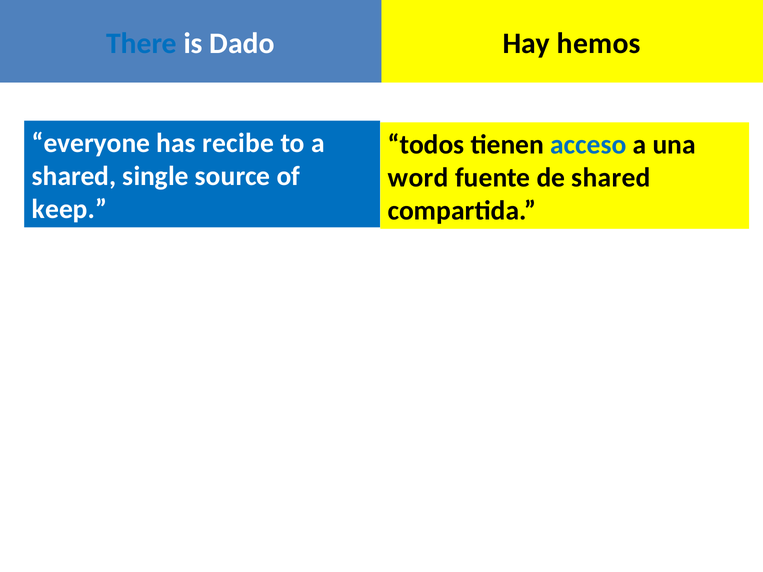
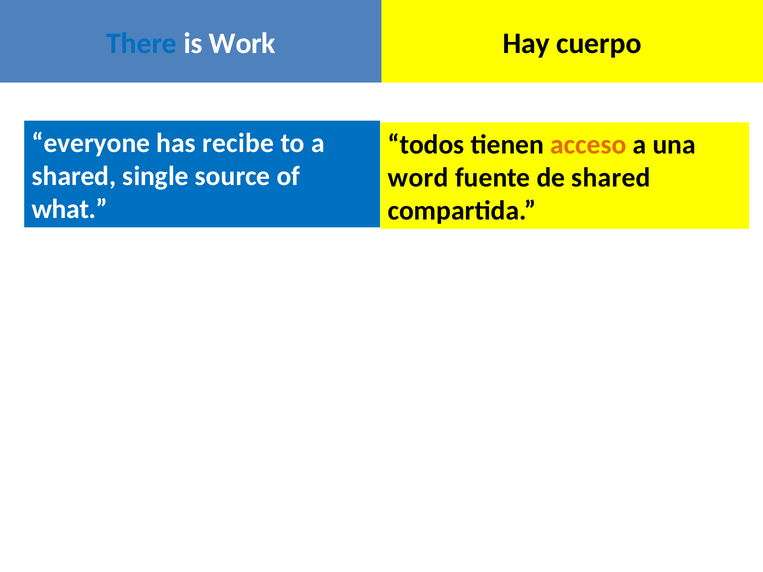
Dado: Dado -> Work (242, 43)
hemos: hemos -> cuerpo (599, 43)
acceso colour: blue -> orange (588, 145)
keep: keep -> what (70, 209)
